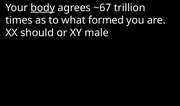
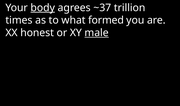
~67: ~67 -> ~37 (102, 8)
should: should -> honest (37, 33)
male underline: none -> present (97, 33)
